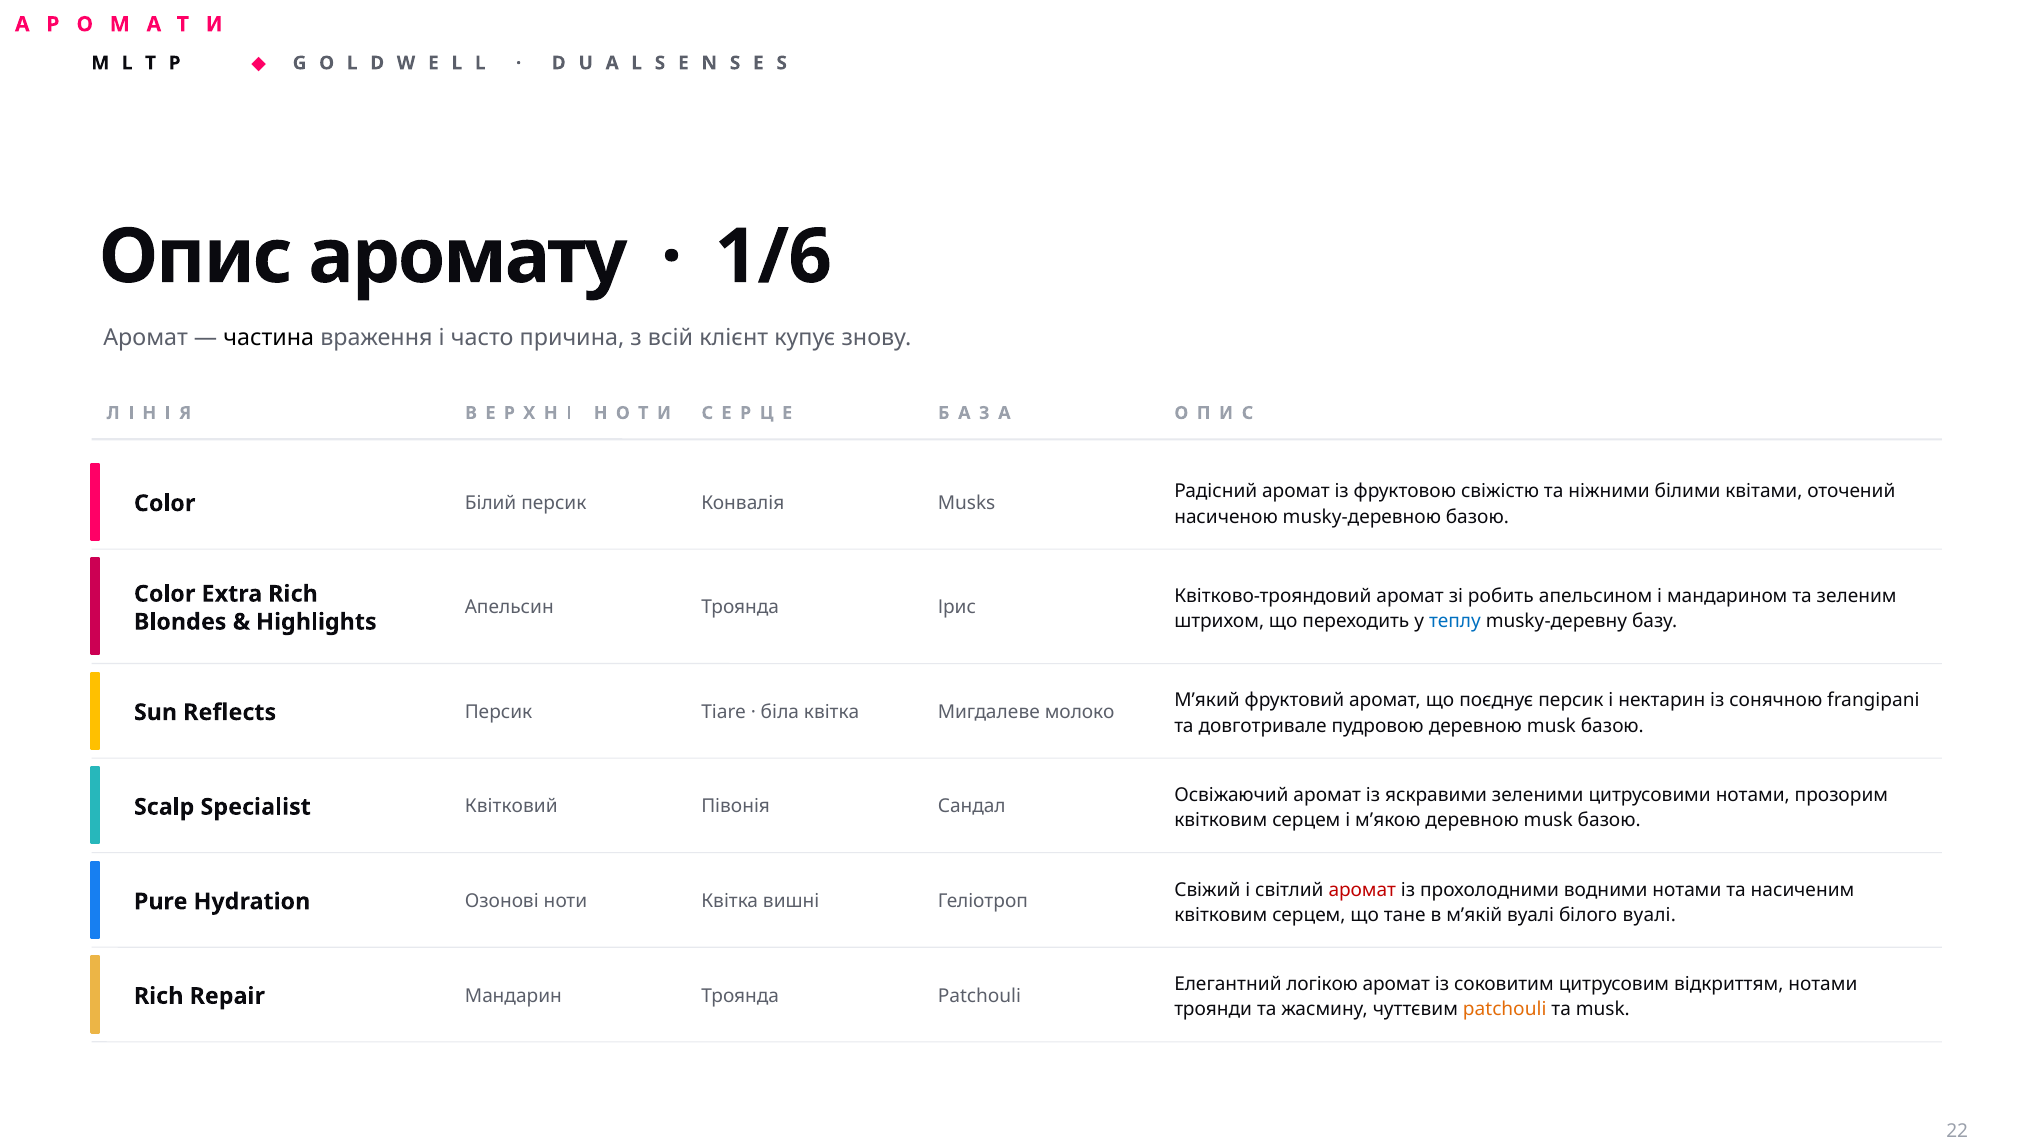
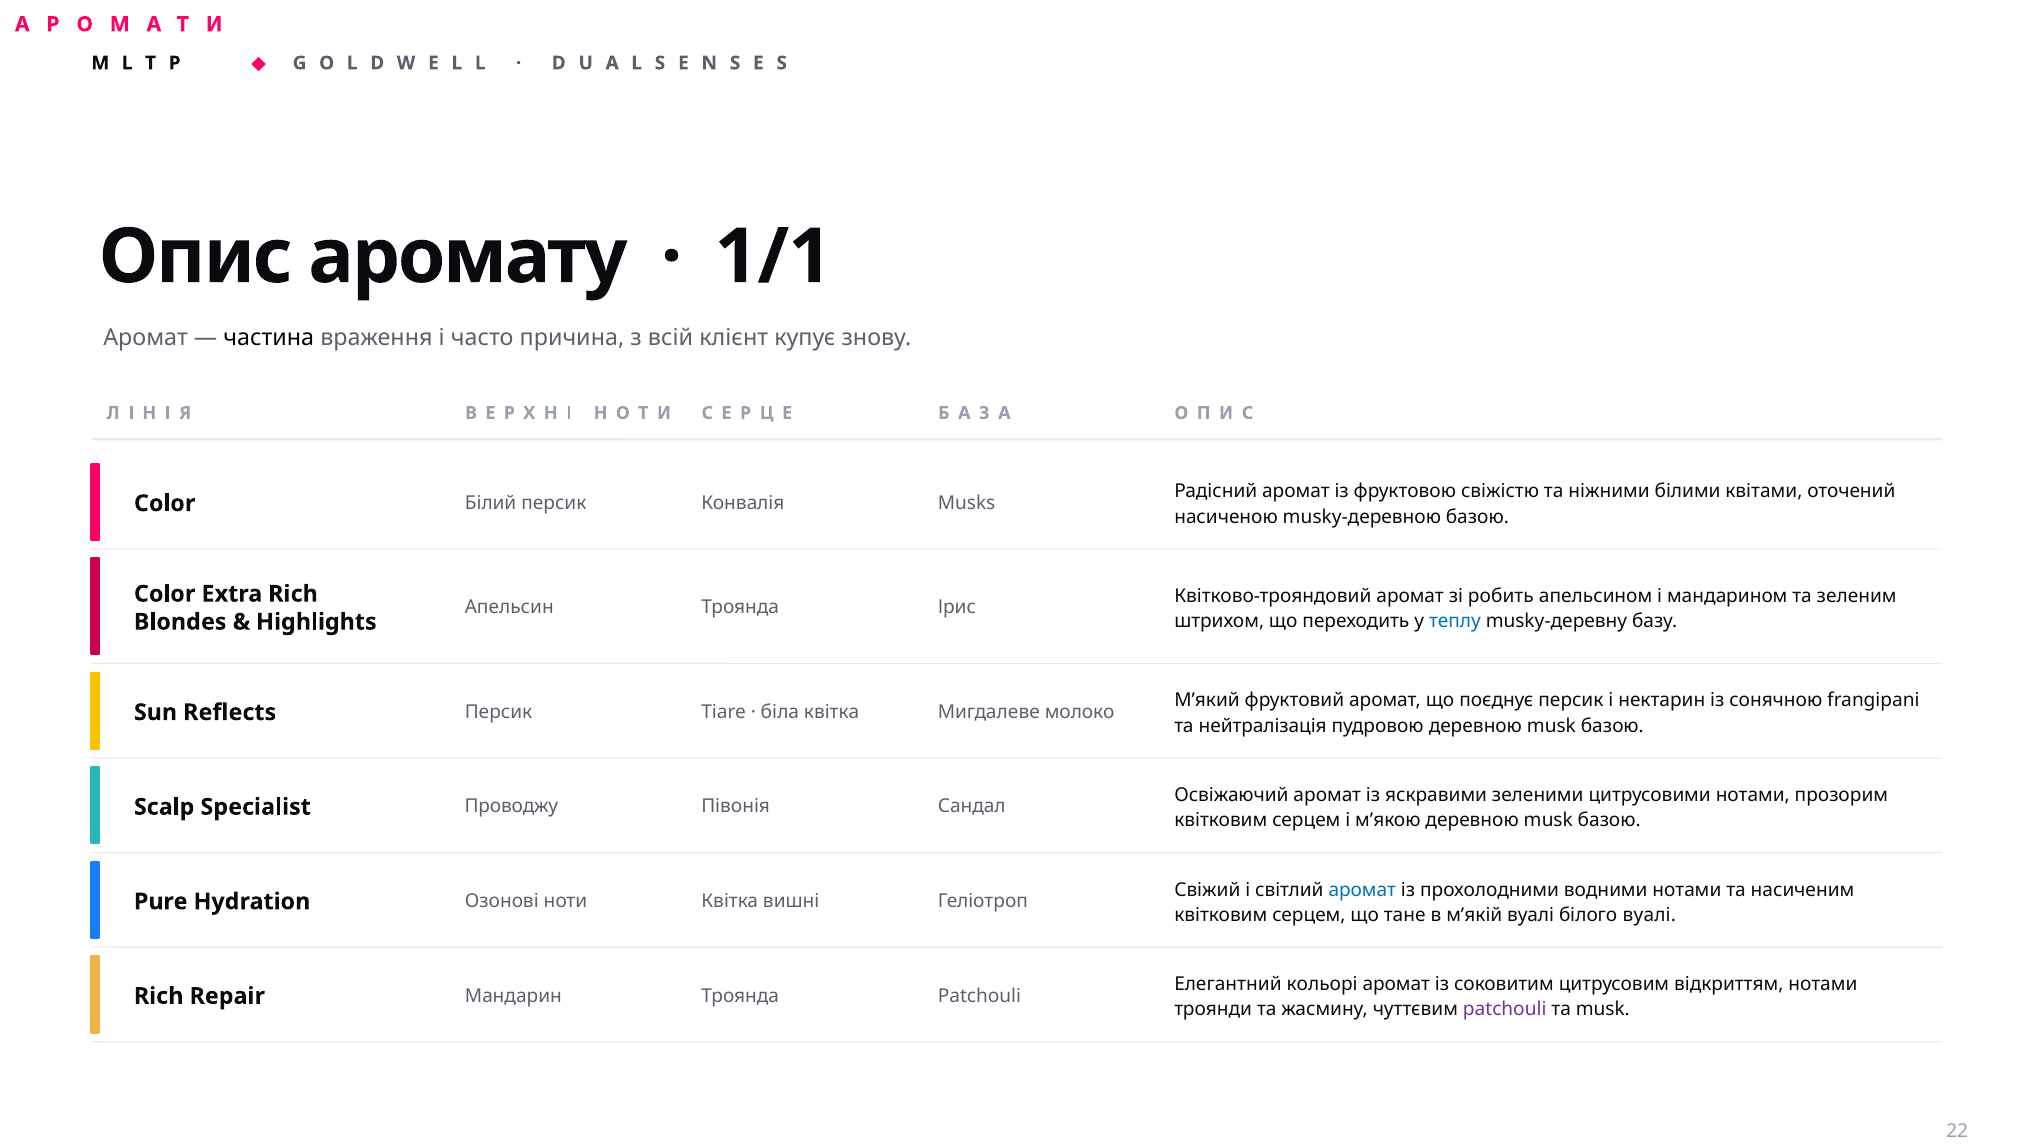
1/6: 1/6 -> 1/1 (773, 257)
довготривале: довготривале -> нейтралізація (1263, 726)
Квітковий: Квітковий -> Проводжу (511, 807)
аромат colour: red -> blue (1362, 890)
логікою: логікою -> кольорі (1322, 984)
patchouli colour: orange -> purple (1505, 1010)
